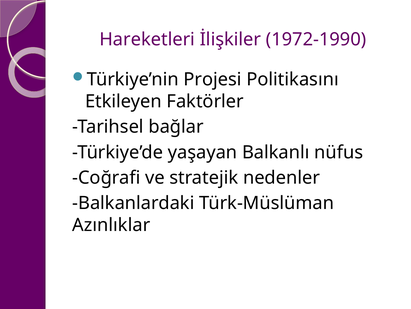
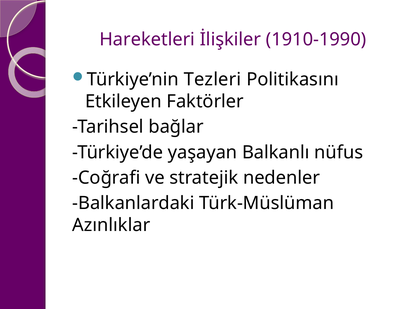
1972-1990: 1972-1990 -> 1910-1990 (316, 39)
Projesi: Projesi -> Tezleri (213, 79)
